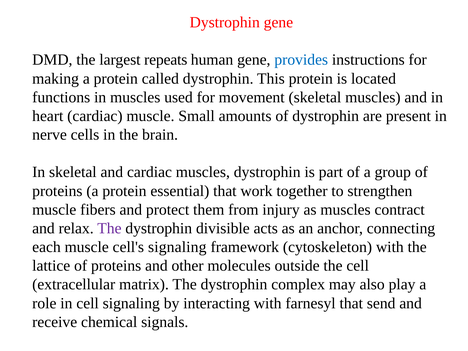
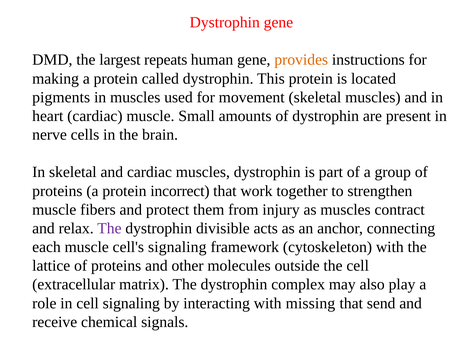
provides colour: blue -> orange (301, 60)
functions: functions -> pigments (61, 97)
essential: essential -> incorrect (180, 191)
farnesyl: farnesyl -> missing (310, 303)
